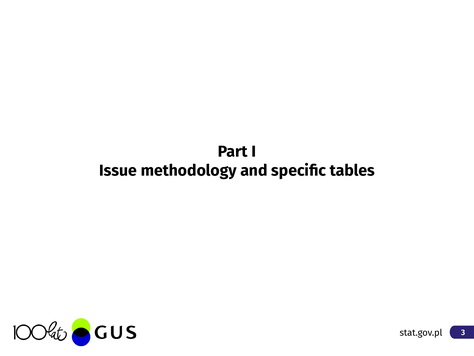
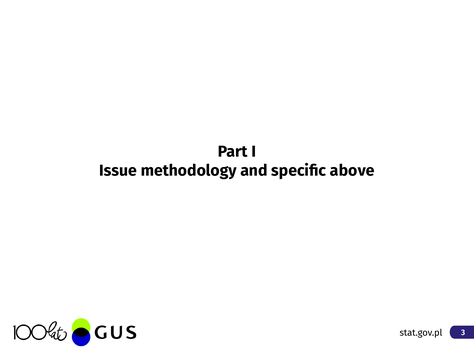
tables: tables -> above (352, 170)
